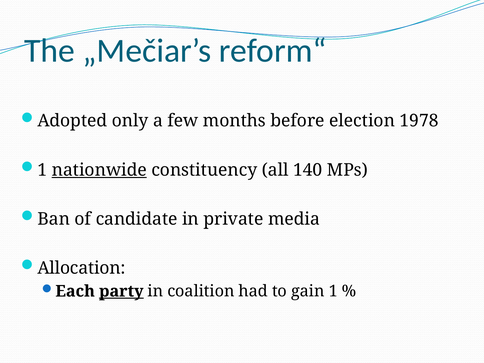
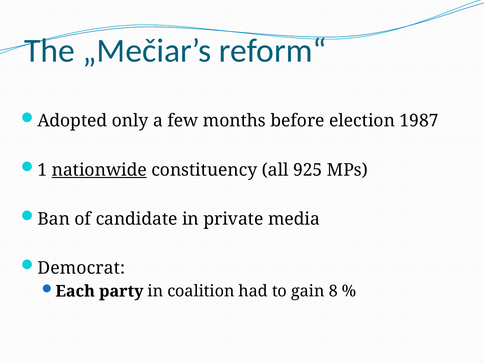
1978: 1978 -> 1987 (419, 121)
140: 140 -> 925 (308, 170)
Allocation: Allocation -> Democrat (81, 268)
party underline: present -> none (121, 291)
gain 1: 1 -> 8 (333, 291)
